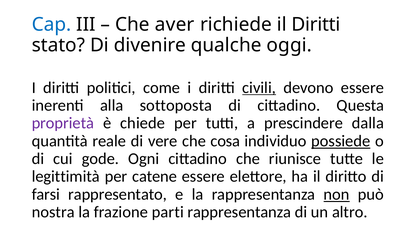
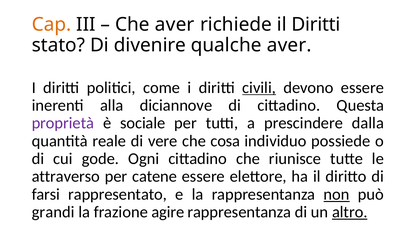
Cap colour: blue -> orange (51, 25)
qualche oggi: oggi -> aver (289, 45)
sottoposta: sottoposta -> diciannove (176, 105)
chiede: chiede -> sociale (143, 123)
possiede underline: present -> none (341, 141)
legittimità: legittimità -> attraverso (66, 177)
nostra: nostra -> grandi (53, 212)
parti: parti -> agire (168, 212)
altro underline: none -> present (350, 212)
